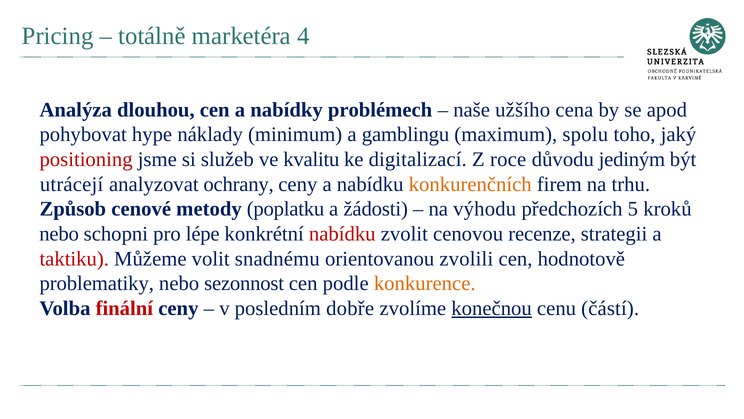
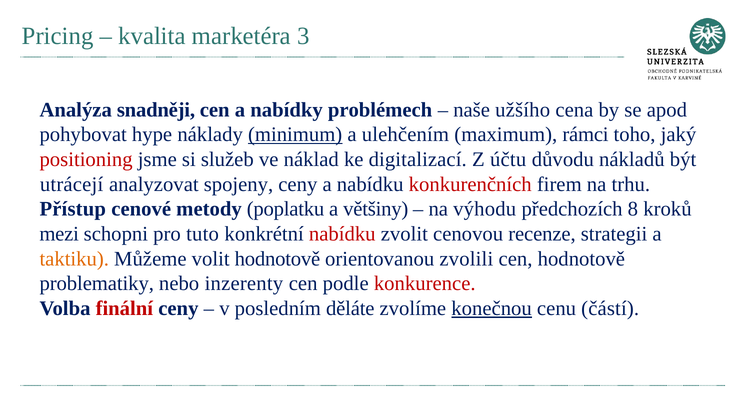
totálně: totálně -> kvalita (152, 36)
4: 4 -> 3 (303, 36)
dlouhou: dlouhou -> snadněji (156, 110)
minimum underline: none -> present (295, 134)
gamblingu: gamblingu -> ulehčením (405, 134)
spolu: spolu -> rámci (585, 134)
kvalitu: kvalitu -> náklad (311, 159)
roce: roce -> účtu (508, 159)
jediným: jediným -> nákladů (632, 159)
ochrany: ochrany -> spojeny (238, 184)
konkurenčních colour: orange -> red (470, 184)
Způsob: Způsob -> Přístup (73, 209)
žádosti: žádosti -> většiny (376, 209)
5: 5 -> 8 (633, 209)
nebo: nebo -> mezi (59, 234)
lépe: lépe -> tuto (203, 234)
taktiku colour: red -> orange (74, 258)
volit snadnému: snadnému -> hodnotově (277, 258)
sezonnost: sezonnost -> inzerenty (244, 283)
konkurence colour: orange -> red (425, 283)
dobře: dobře -> děláte (350, 308)
